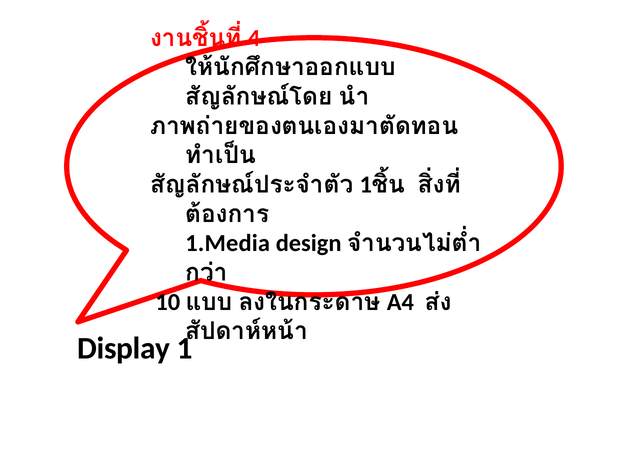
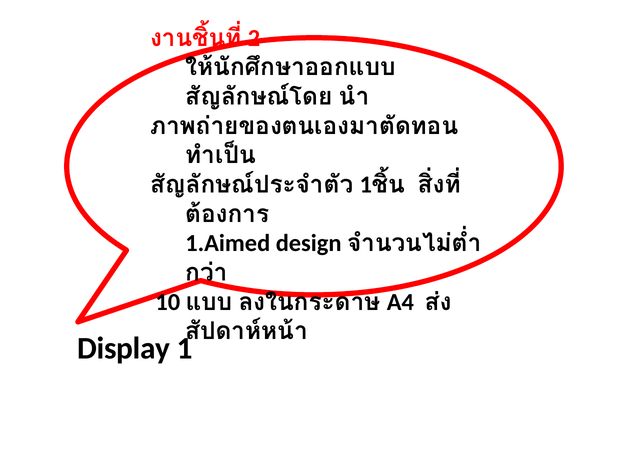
4: 4 -> 2 (254, 38)
1.Media: 1.Media -> 1.Aimed (228, 243)
